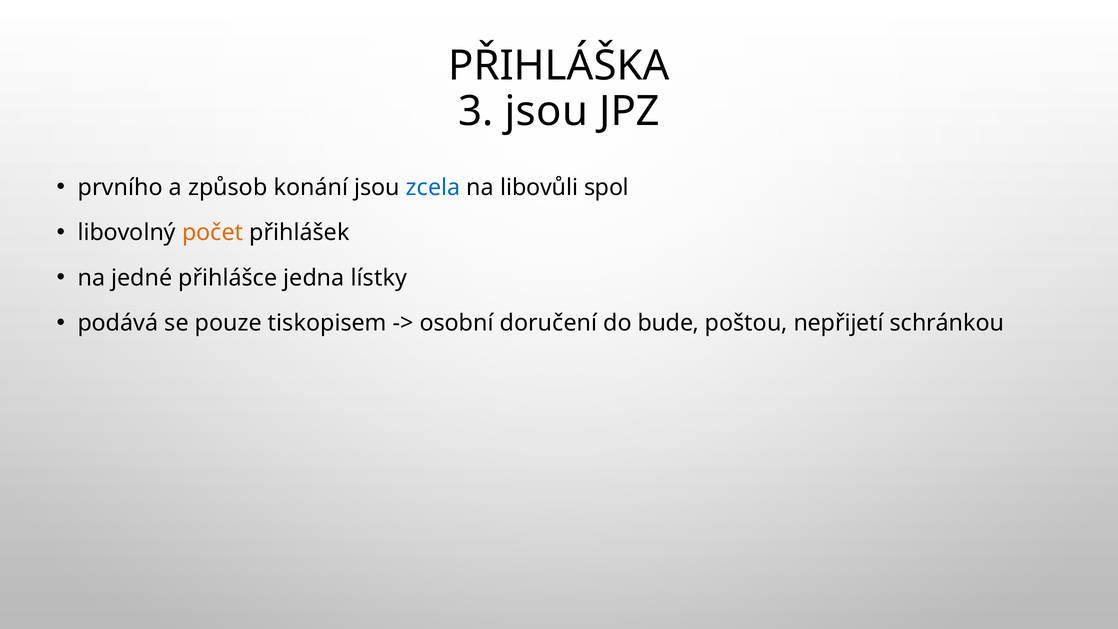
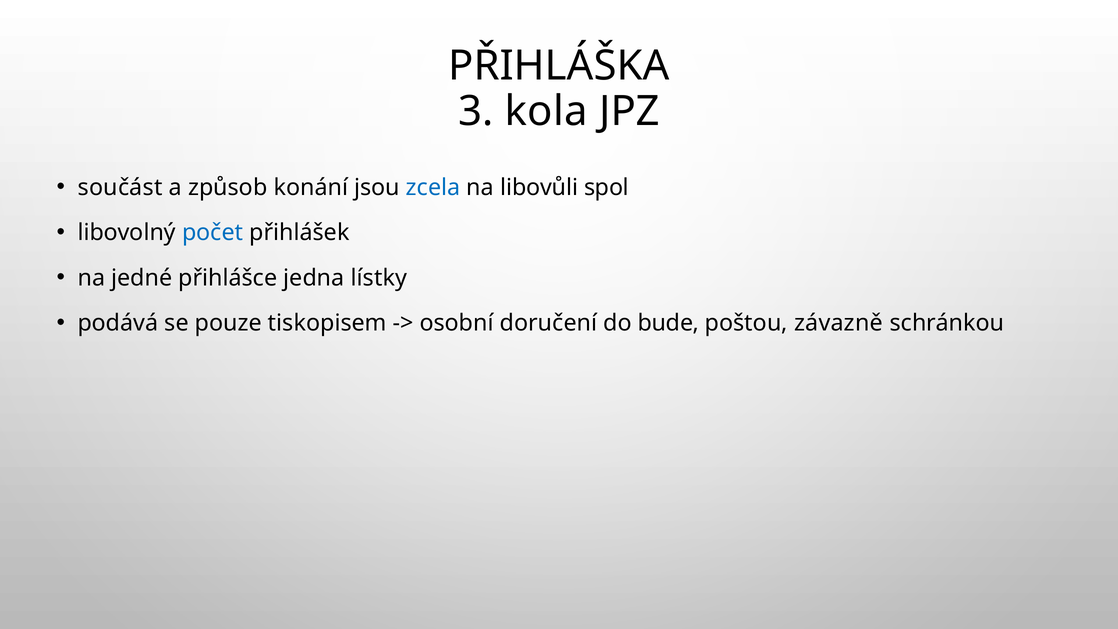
3 jsou: jsou -> kola (546, 111)
prvního: prvního -> součást (120, 187)
počet colour: orange -> blue (213, 233)
nepřijetí: nepřijetí -> závazně (839, 323)
